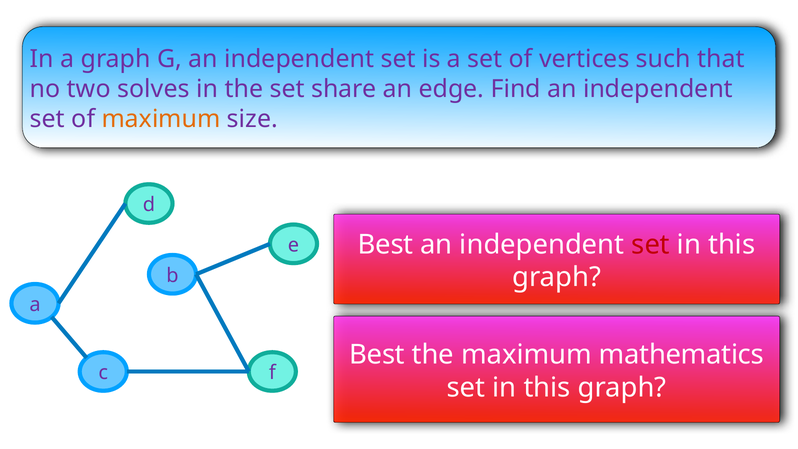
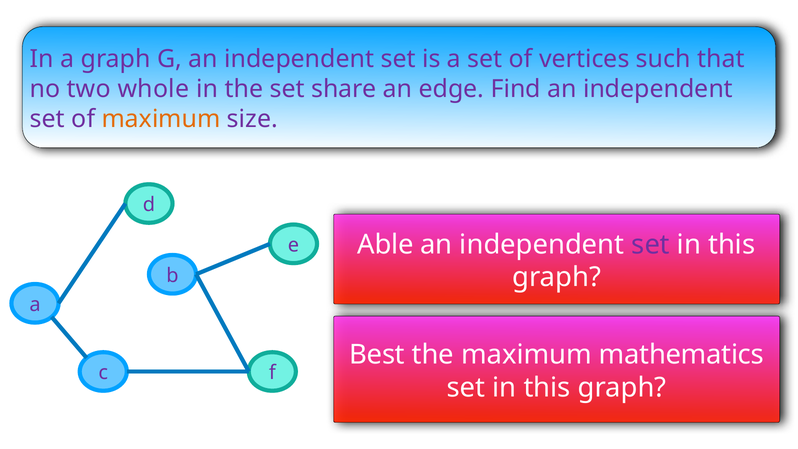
solves: solves -> whole (153, 89)
Best: Best -> Able (386, 244)
set colour: red -> purple (651, 244)
